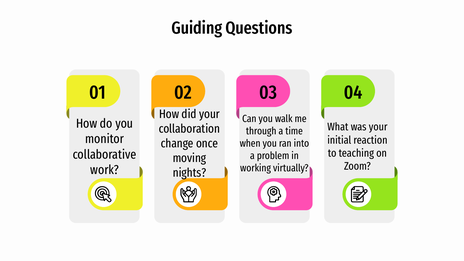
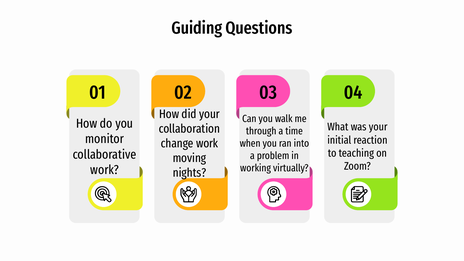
change once: once -> work (207, 144)
